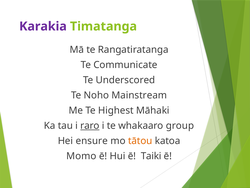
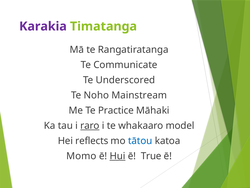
Highest: Highest -> Practice (116, 110)
group: group -> model (180, 125)
ensure: ensure -> reflects (92, 140)
tātou colour: orange -> blue (140, 140)
Hui underline: none -> present (117, 156)
Taiki: Taiki -> True (151, 156)
